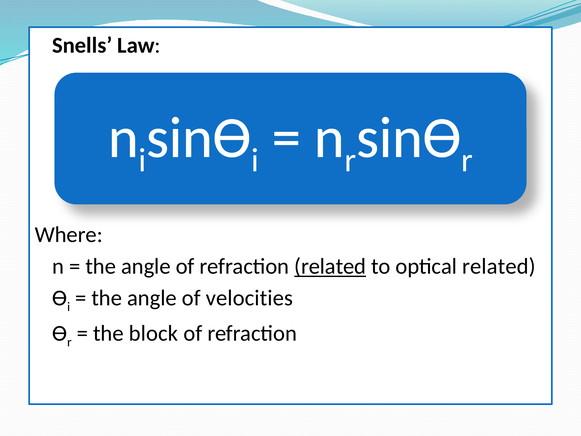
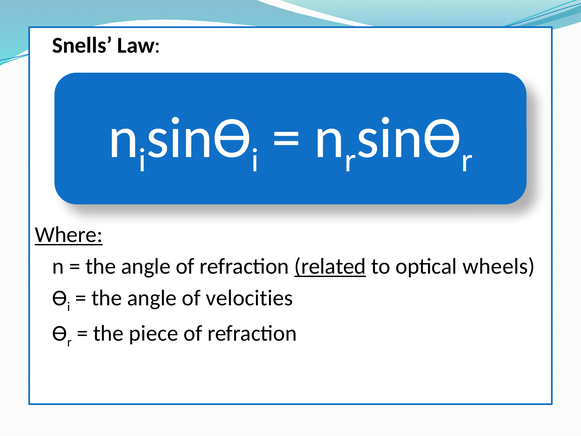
Where underline: none -> present (69, 235)
optical related: related -> wheels (499, 266)
block: block -> piece (154, 333)
